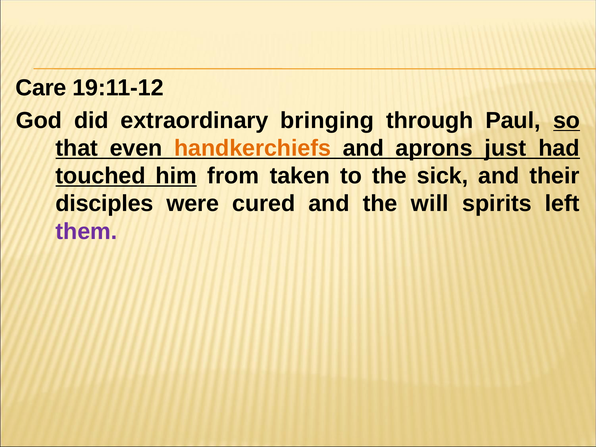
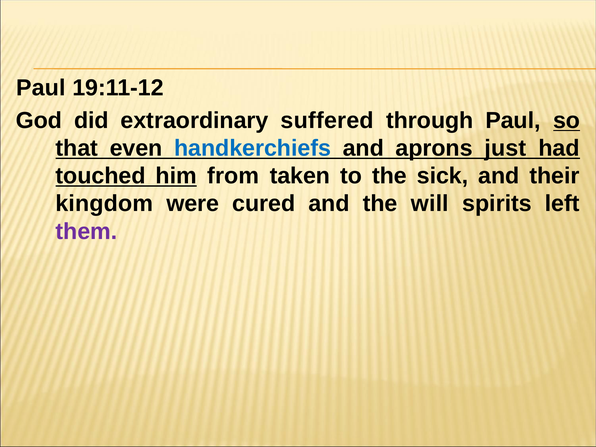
Care: Care -> Paul (41, 88)
bringing: bringing -> suffered (327, 120)
handkerchiefs colour: orange -> blue (253, 148)
disciples: disciples -> kingdom (104, 204)
